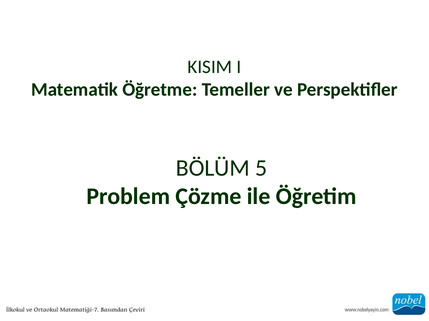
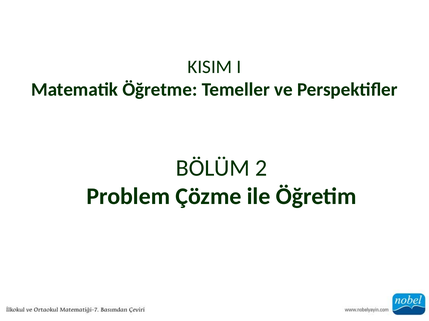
5: 5 -> 2 (261, 168)
